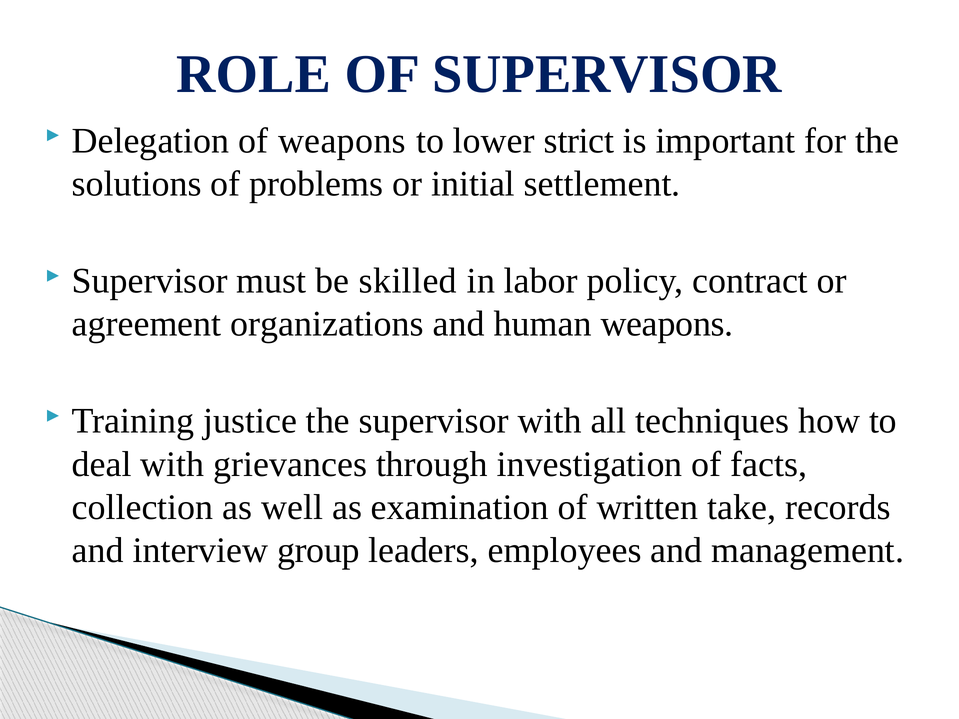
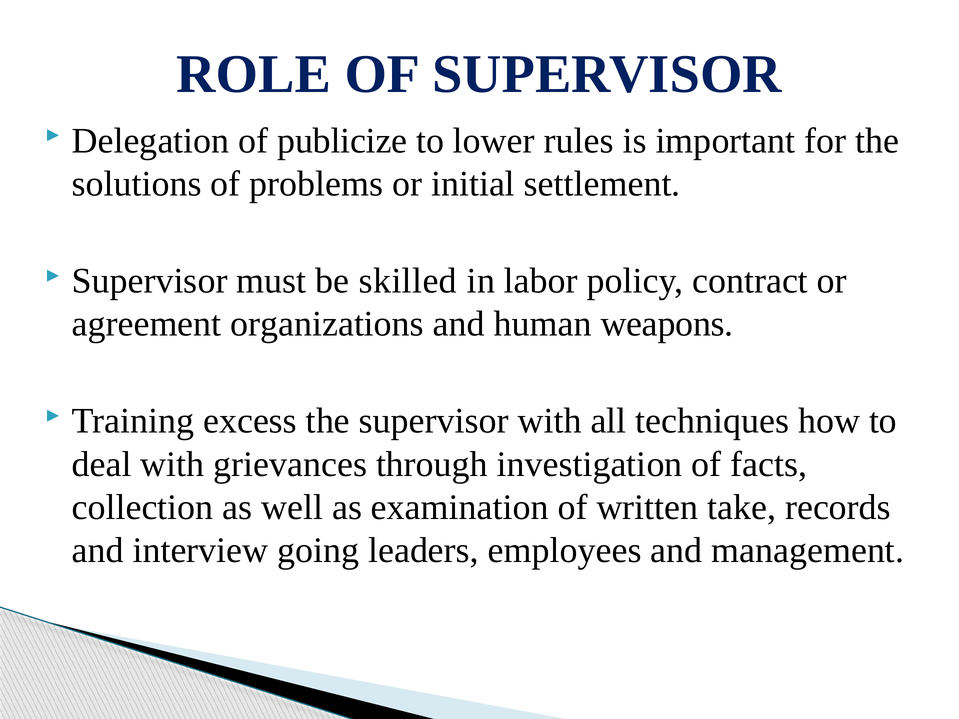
of weapons: weapons -> publicize (342, 141)
strict: strict -> rules (579, 141)
justice: justice -> excess (250, 421)
group: group -> going (318, 551)
